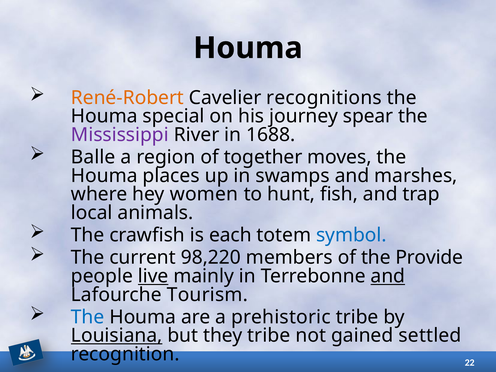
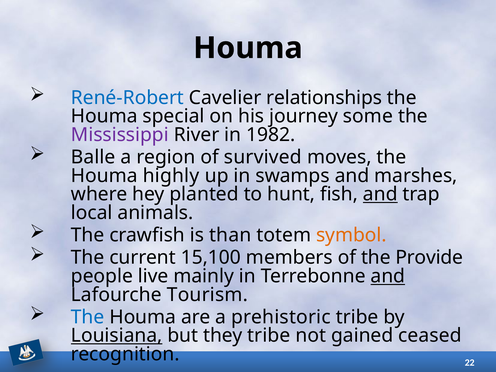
René-Robert colour: orange -> blue (127, 98)
recognitions: recognitions -> relationships (324, 98)
spear: spear -> some (368, 116)
1688: 1688 -> 1982 (271, 135)
together: together -> survived (263, 157)
places: places -> highly (171, 176)
women: women -> planted (204, 194)
and underline: none -> present (380, 194)
each: each -> than (230, 235)
symbol colour: blue -> orange (351, 235)
98,220: 98,220 -> 15,100 (211, 258)
live underline: present -> none (153, 276)
settled: settled -> ceased (430, 336)
